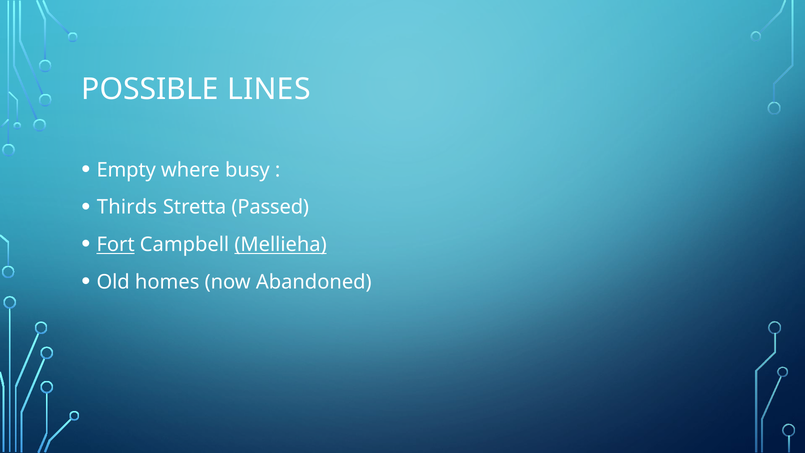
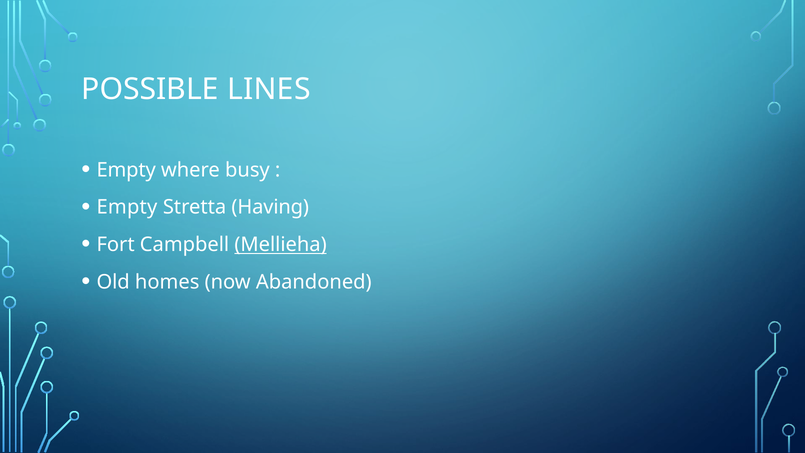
Thirds: Thirds -> Empty (127, 207)
Passed: Passed -> Having (270, 207)
Fort underline: present -> none (116, 245)
